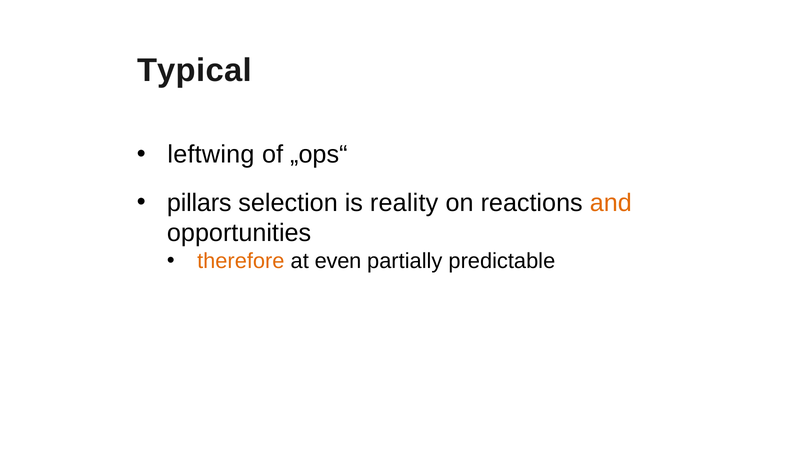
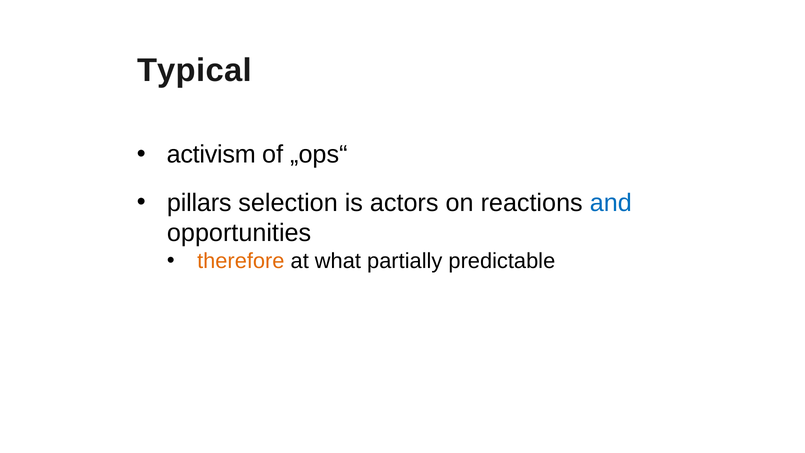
leftwing: leftwing -> activism (211, 155)
reality: reality -> actors (404, 203)
and colour: orange -> blue (611, 203)
even: even -> what (338, 261)
